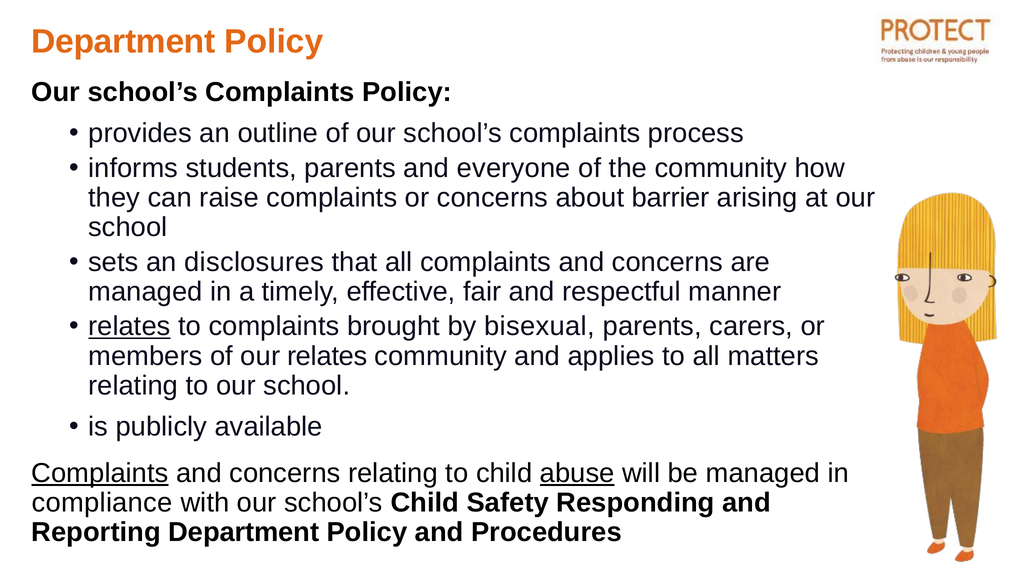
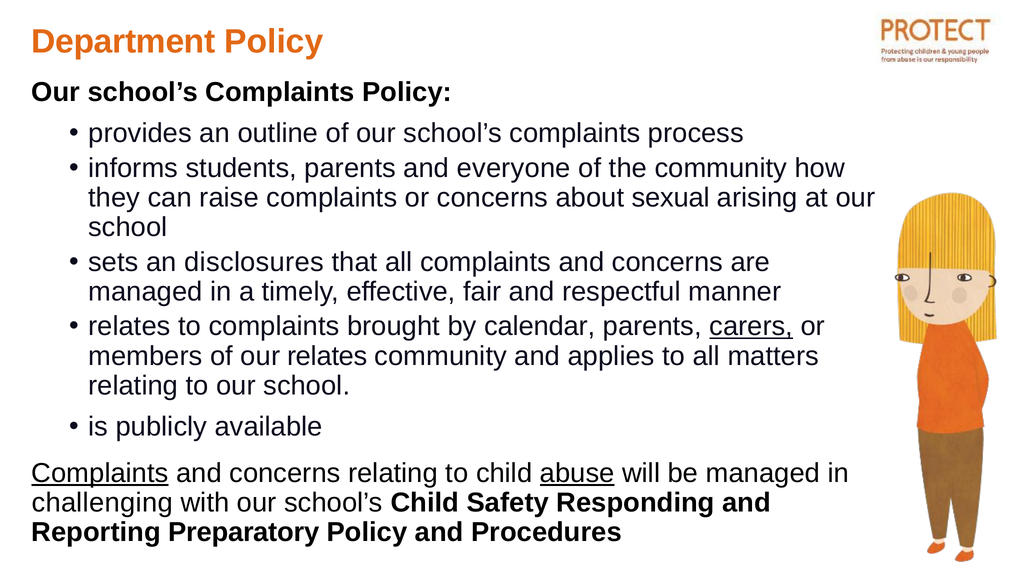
barrier: barrier -> sexual (671, 198)
relates underline: present -> none (129, 326)
bisexual: bisexual -> calendar (540, 326)
carers underline: none -> present (751, 326)
compliance: compliance -> challenging (102, 502)
Reporting Department: Department -> Preparatory (244, 532)
